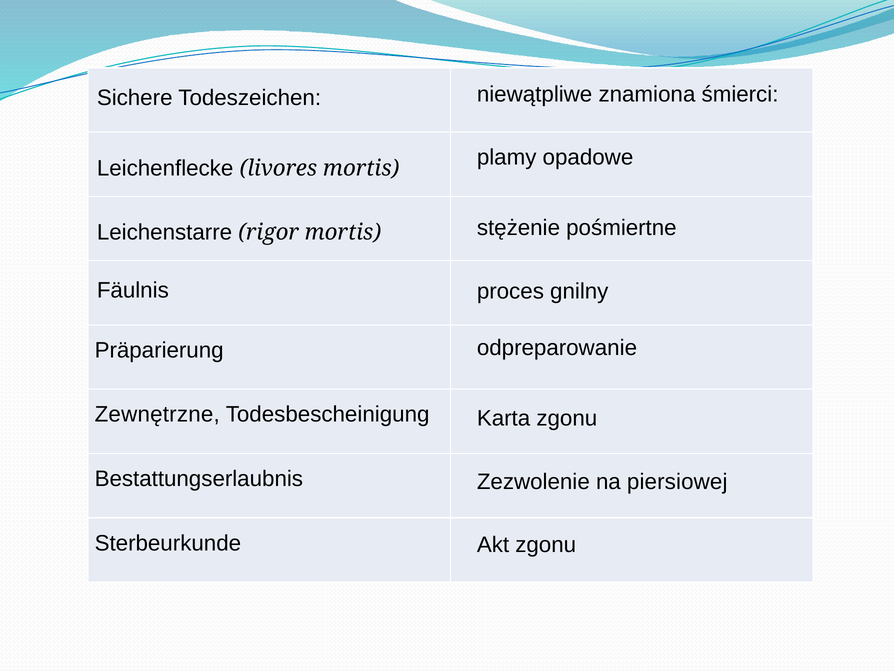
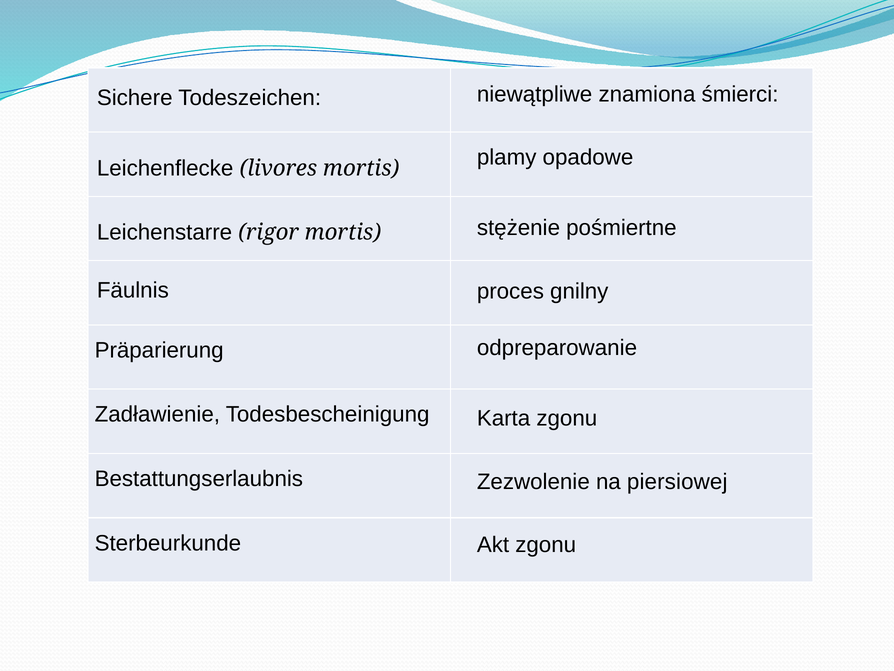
Zewnętrzne: Zewnętrzne -> Zadławienie (157, 414)
